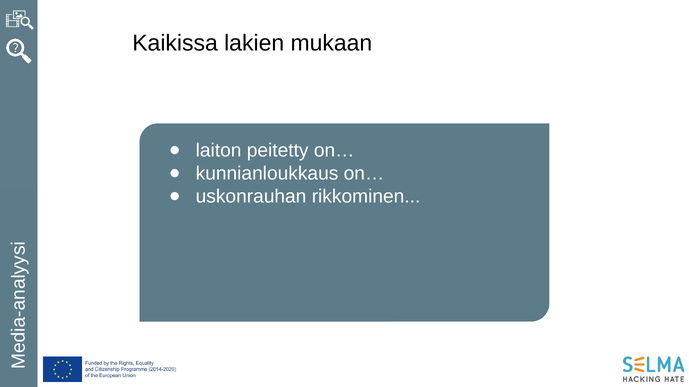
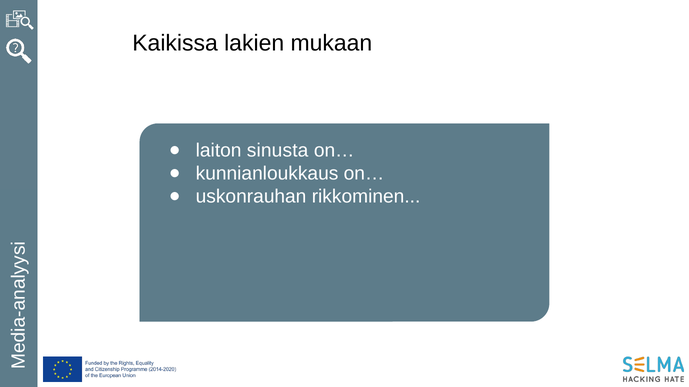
peitetty: peitetty -> sinusta (278, 151)
